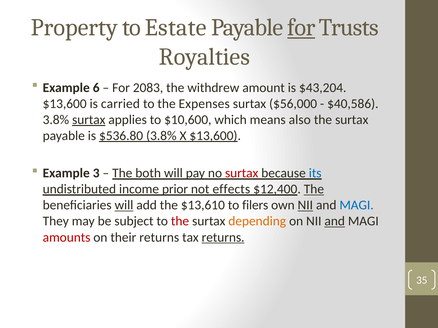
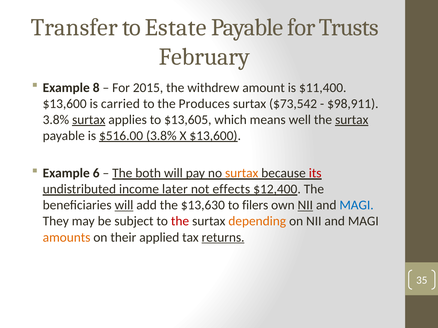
Property: Property -> Transfer (74, 28)
for underline: present -> none (301, 28)
Royalties: Royalties -> February (204, 57)
6: 6 -> 8 (96, 88)
2083: 2083 -> 2015 (148, 88)
$43,204: $43,204 -> $11,400 (323, 88)
Expenses: Expenses -> Produces (204, 104)
$56,000: $56,000 -> $73,542 (293, 104)
$40,586: $40,586 -> $98,911 (353, 104)
$10,600: $10,600 -> $13,605 (188, 120)
also: also -> well (300, 120)
surtax underline: none -> present (352, 120)
$536.80: $536.80 -> $516.00 (121, 136)
3: 3 -> 6 (96, 173)
surtax colour: red -> orange (242, 173)
its colour: blue -> red (315, 173)
prior: prior -> later (175, 189)
The underline: present -> none (314, 189)
$13,610: $13,610 -> $13,630 (203, 206)
and underline: present -> none (335, 222)
amounts colour: red -> orange (67, 238)
their returns: returns -> applied (159, 238)
